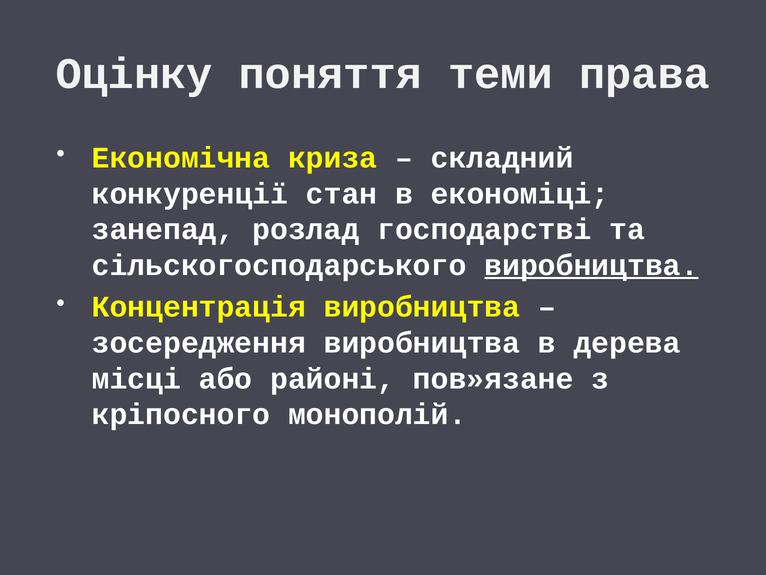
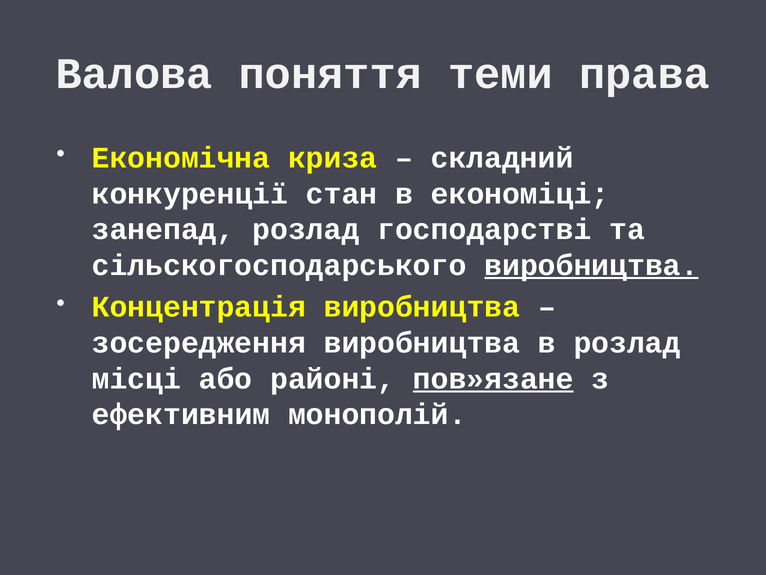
Оцінку: Оцінку -> Валова (134, 74)
в дерева: дерева -> розлад (627, 343)
пов»язане underline: none -> present (493, 378)
кріпосного: кріпосного -> ефективним (181, 414)
